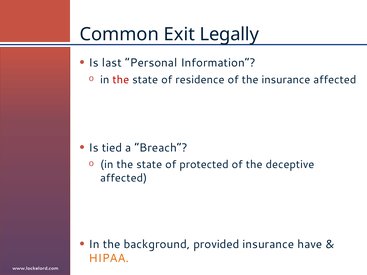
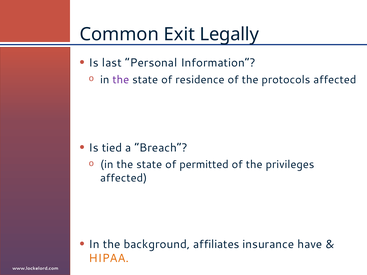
the colour: red -> purple (121, 80)
the insurance: insurance -> protocols (286, 80)
protected: protected -> permitted (204, 165)
deceptive: deceptive -> privileges (290, 165)
provided: provided -> affiliates (216, 245)
